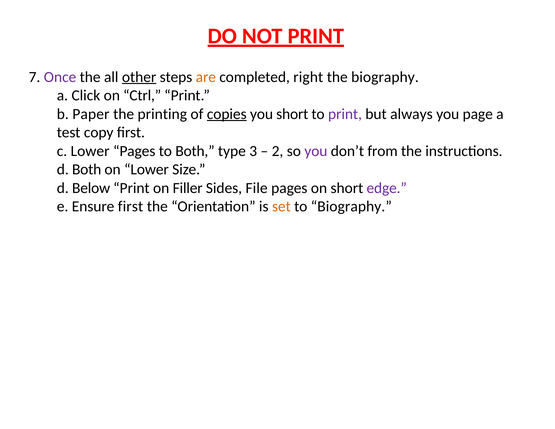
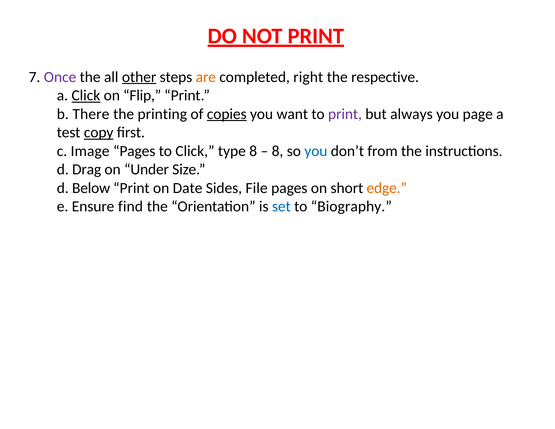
the biography: biography -> respective (385, 77)
Click underline: none -> present (86, 95)
Ctrl: Ctrl -> Flip (142, 95)
Paper: Paper -> There (91, 114)
you short: short -> want (292, 114)
copy underline: none -> present (99, 132)
c Lower: Lower -> Image (90, 151)
to Both: Both -> Click (195, 151)
type 3: 3 -> 8 (253, 151)
2: 2 -> 8 (277, 151)
you colour: purple -> blue (316, 151)
d Both: Both -> Drag (87, 169)
on Lower: Lower -> Under (146, 169)
Filler: Filler -> Date (188, 188)
edge colour: purple -> orange (387, 188)
Ensure first: first -> find (131, 206)
set colour: orange -> blue (281, 206)
